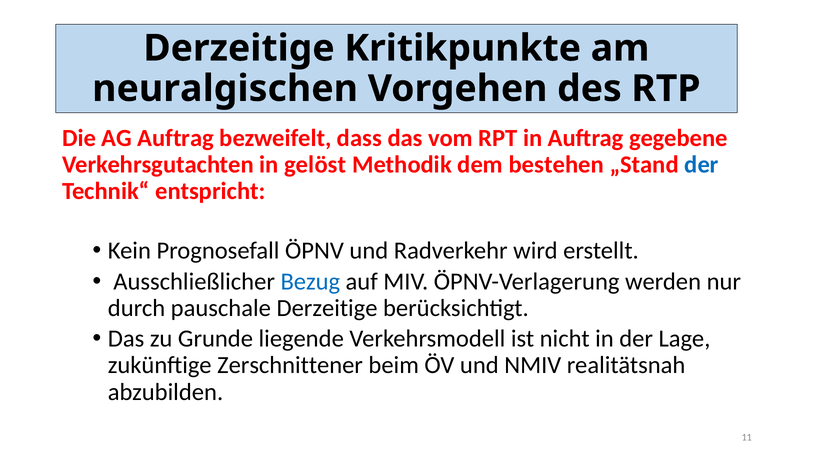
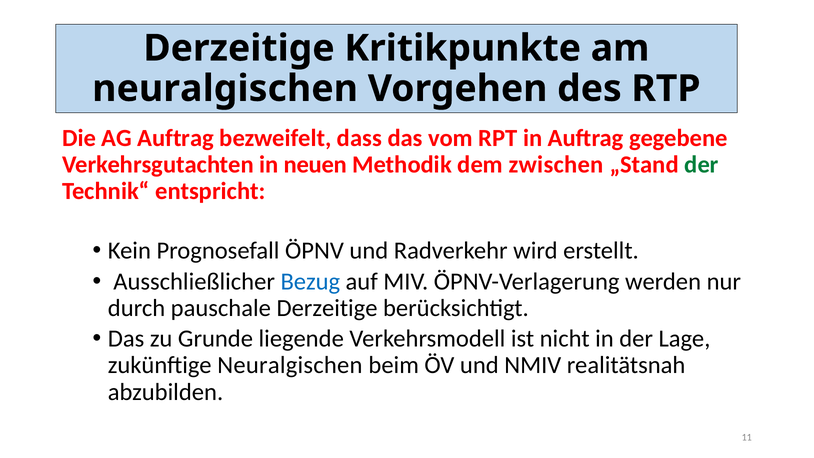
gelöst: gelöst -> neuen (315, 165)
bestehen: bestehen -> zwischen (556, 165)
der colour: blue -> green (701, 165)
zukünftige Zerschnittener: Zerschnittener -> Neuralgischen (290, 365)
